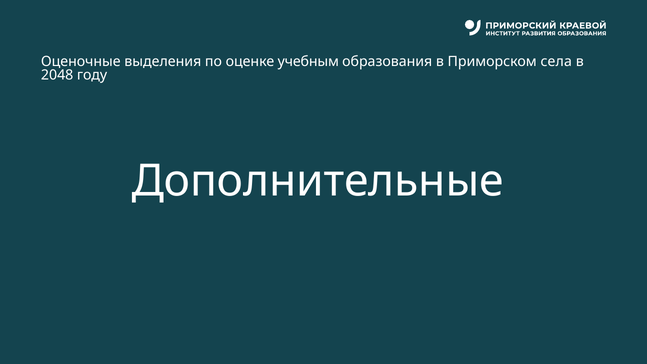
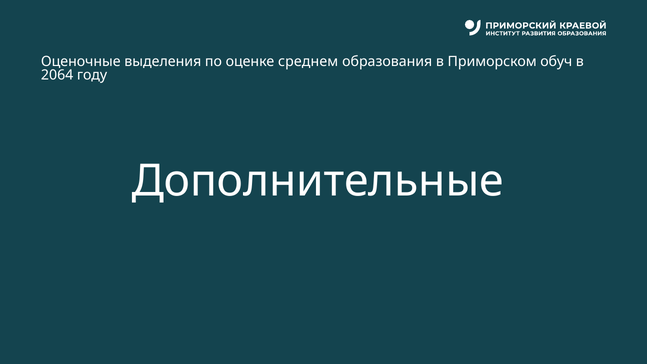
учебным: учебным -> среднем (308, 61)
села: села -> обуч (556, 61)
2048: 2048 -> 2064 (57, 75)
